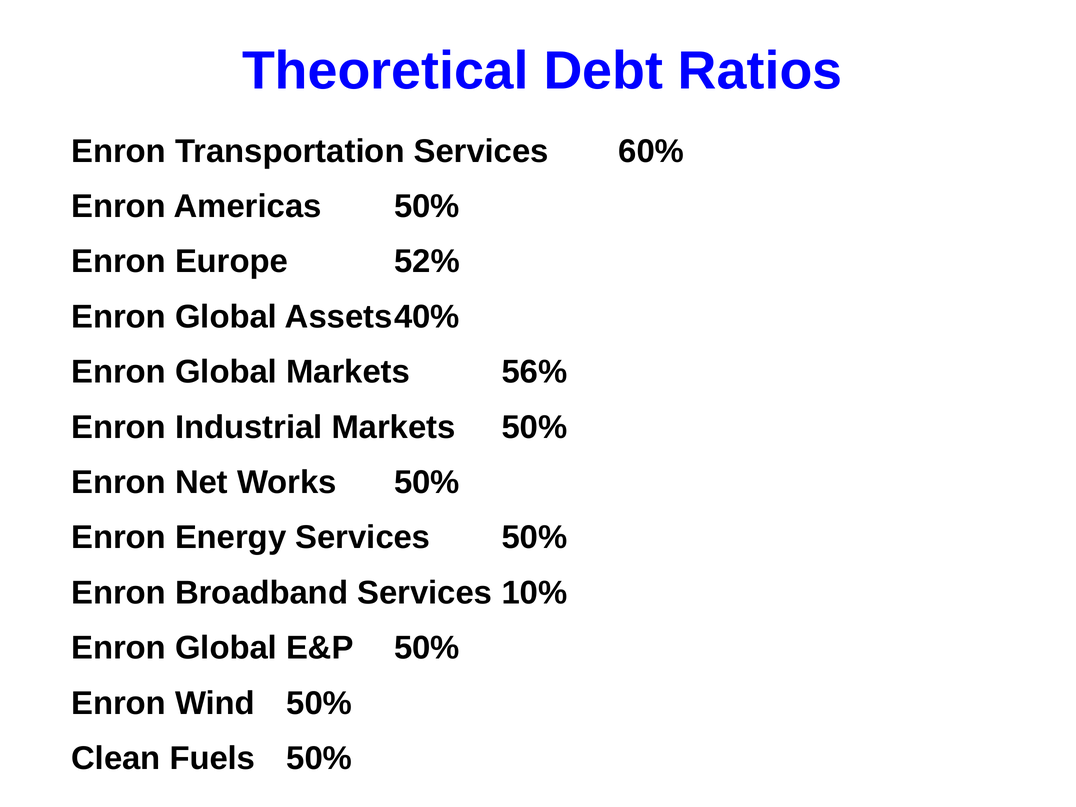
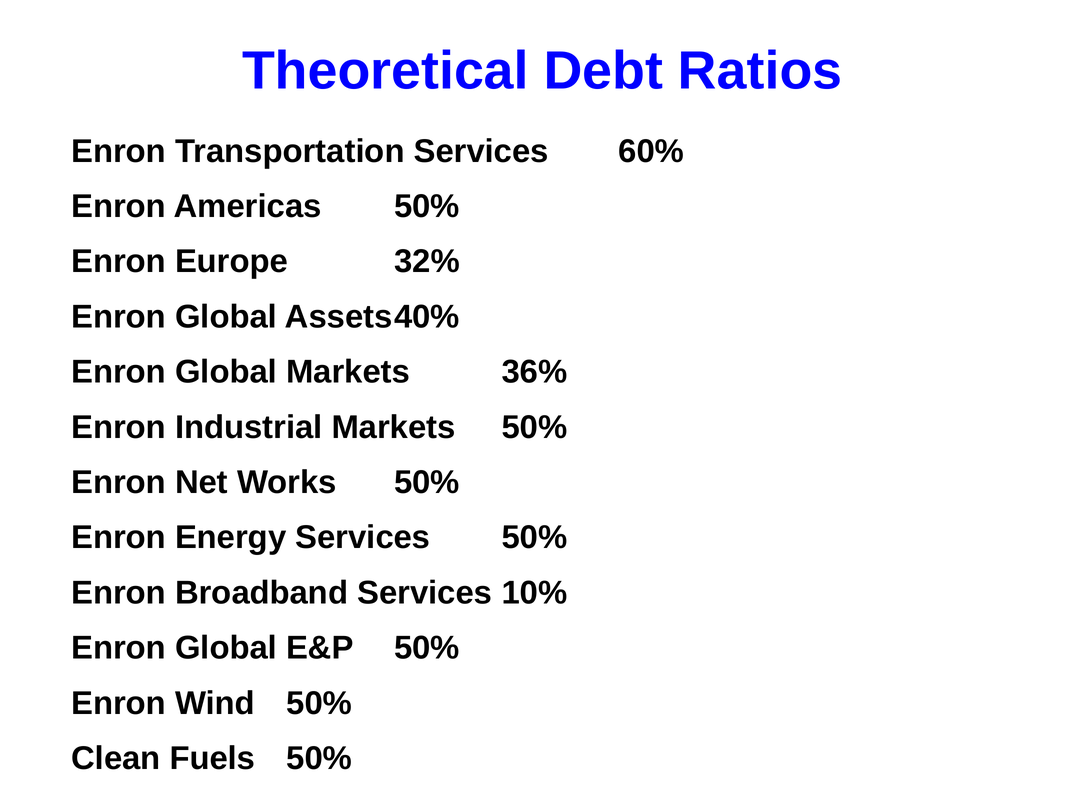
52%: 52% -> 32% (427, 262)
56%: 56% -> 36% (535, 372)
